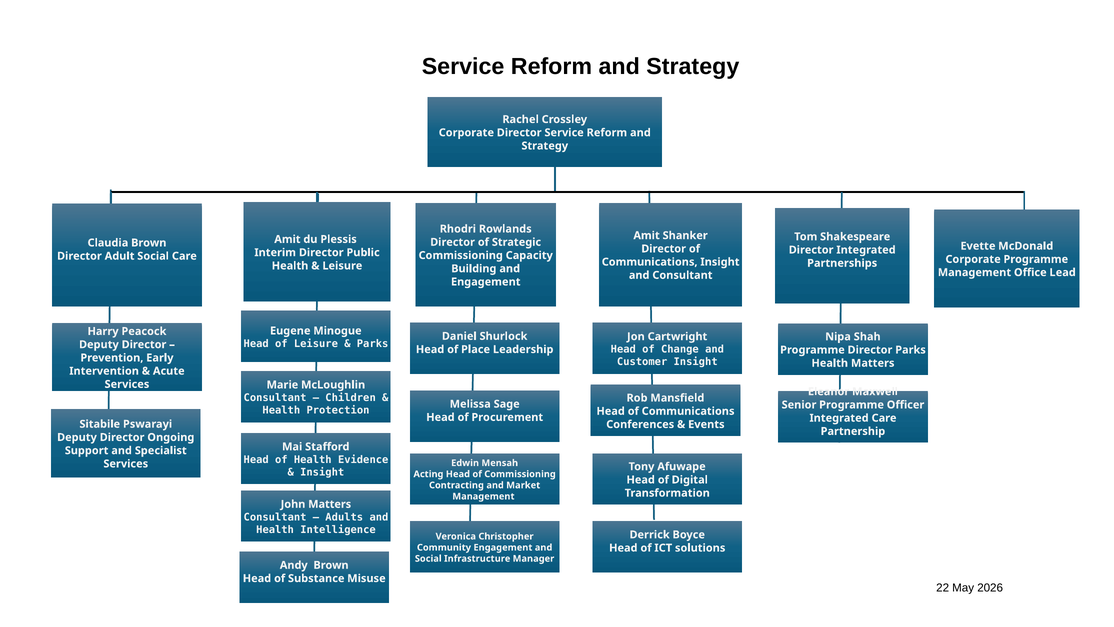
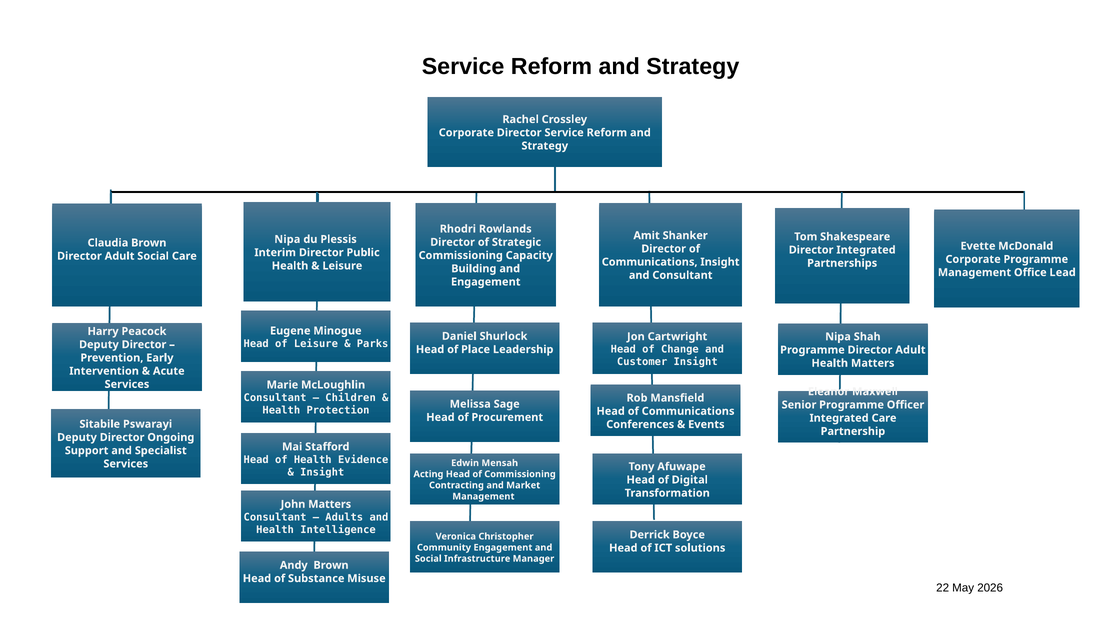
Amit: Amit -> Nipa (287, 239)
Programme Director Parks: Parks -> Adult (910, 350)
